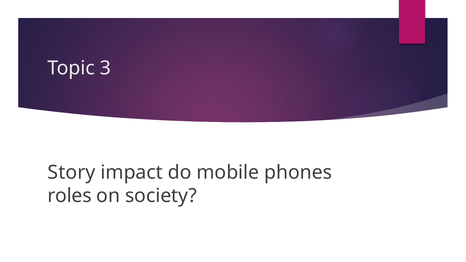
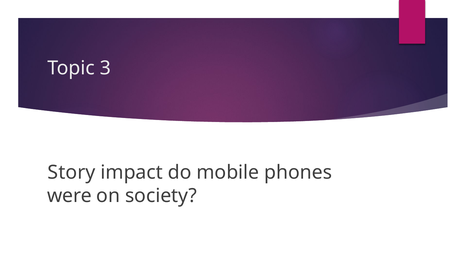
roles: roles -> were (70, 196)
